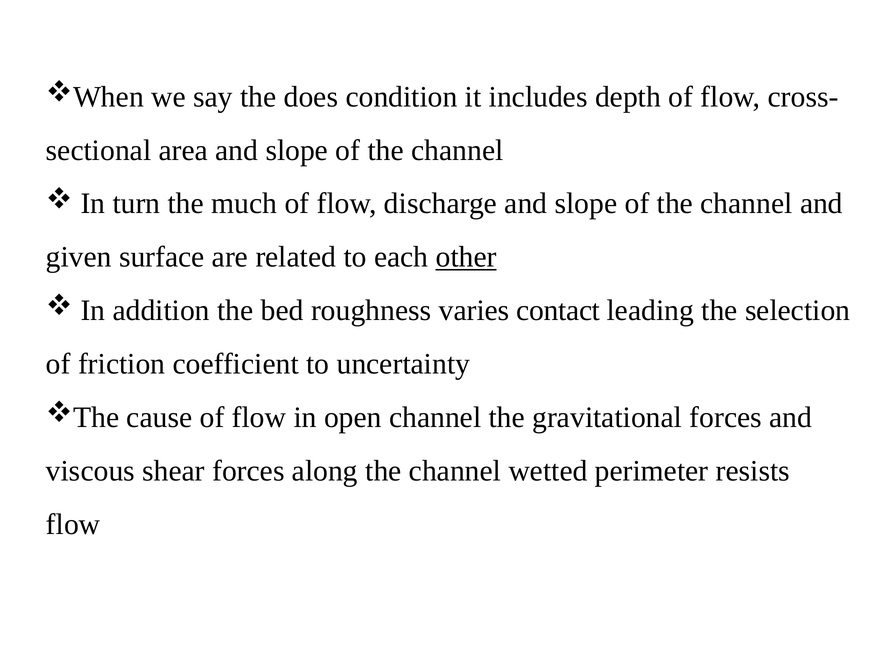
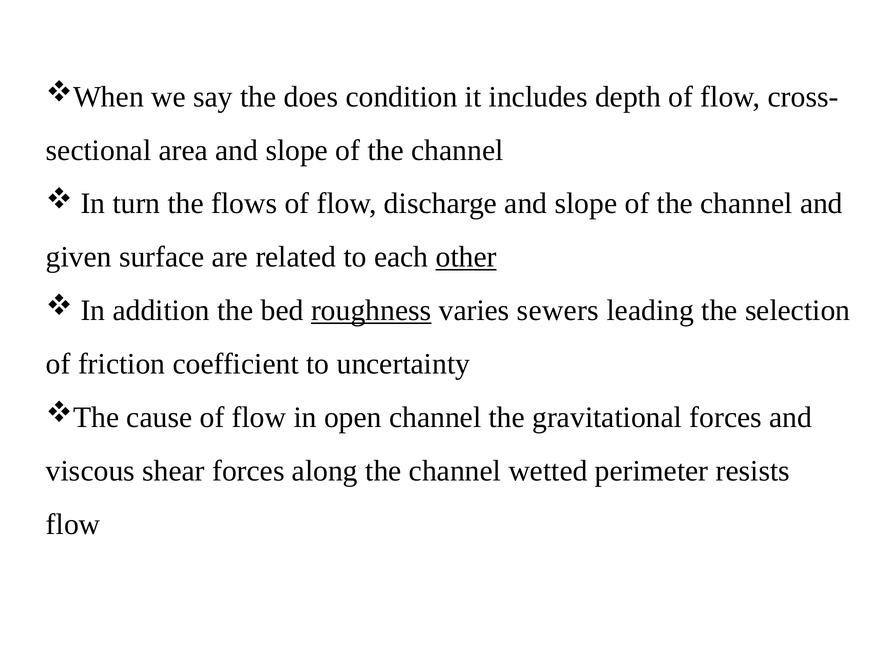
much: much -> flows (244, 203)
roughness underline: none -> present (371, 310)
contact: contact -> sewers (558, 310)
